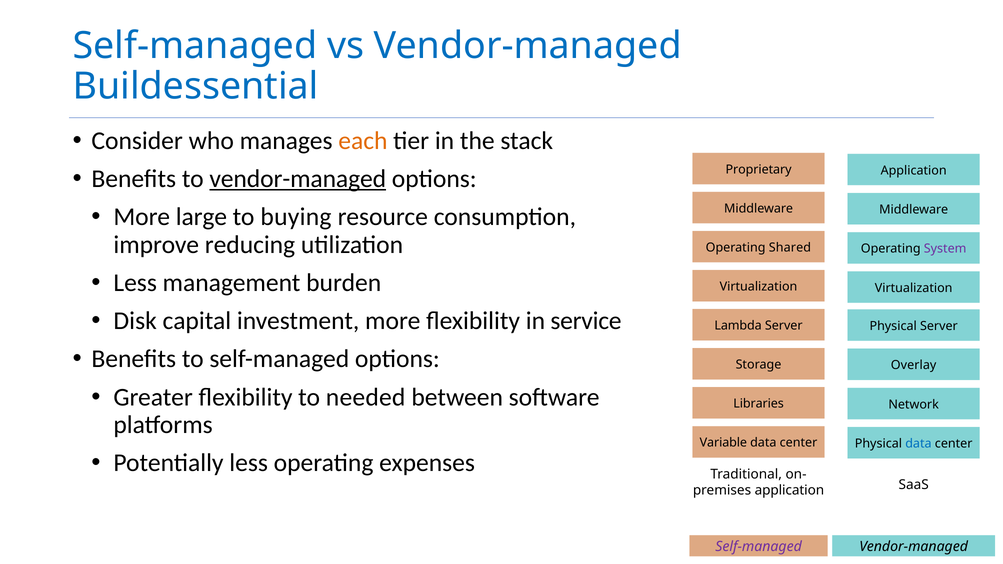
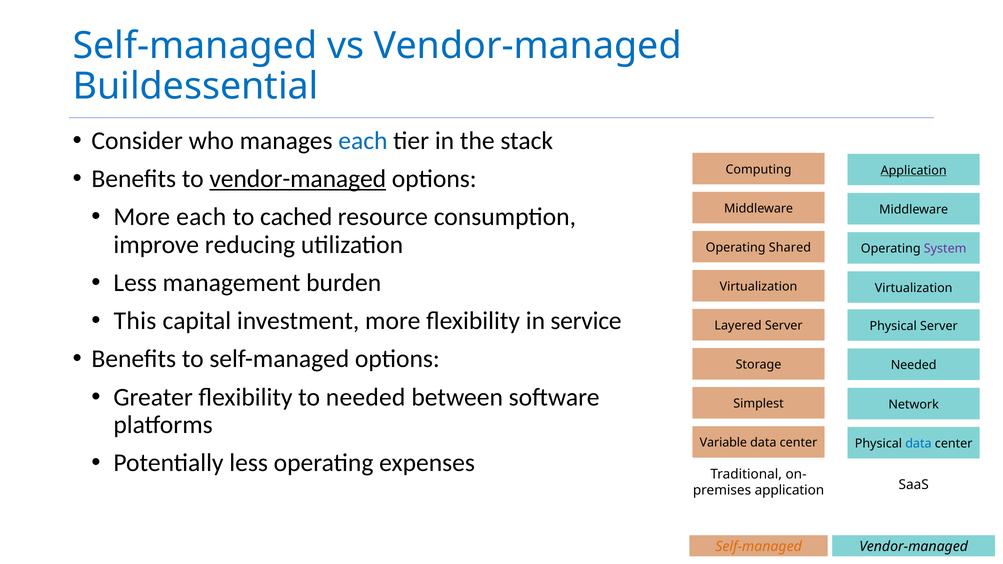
each colour: orange -> blue (363, 141)
Proprietary: Proprietary -> Computing (759, 169)
Application underline: none -> present (914, 170)
More large: large -> each (201, 217)
buying: buying -> cached (296, 217)
Disk: Disk -> This (135, 321)
Lambda: Lambda -> Layered (738, 326)
Overlay: Overlay -> Needed (914, 365)
Libraries: Libraries -> Simplest (759, 404)
Self-managed colour: purple -> orange (759, 547)
